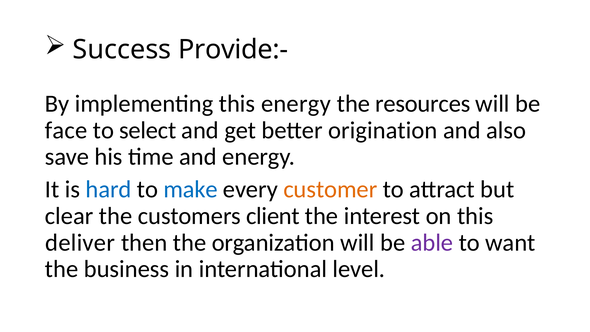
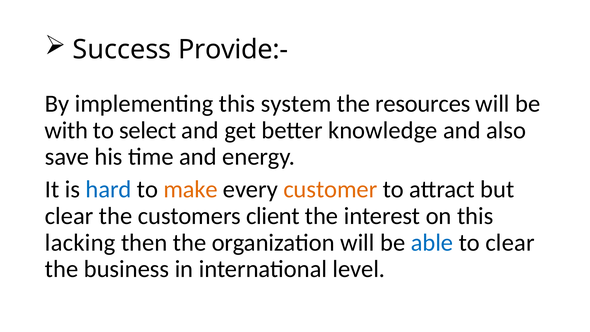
this energy: energy -> system (296, 104)
face: face -> with (66, 130)
origination: origination -> knowledge (383, 130)
make colour: blue -> orange (191, 189)
deliver: deliver -> lacking (80, 242)
able colour: purple -> blue (432, 242)
to want: want -> clear (510, 242)
